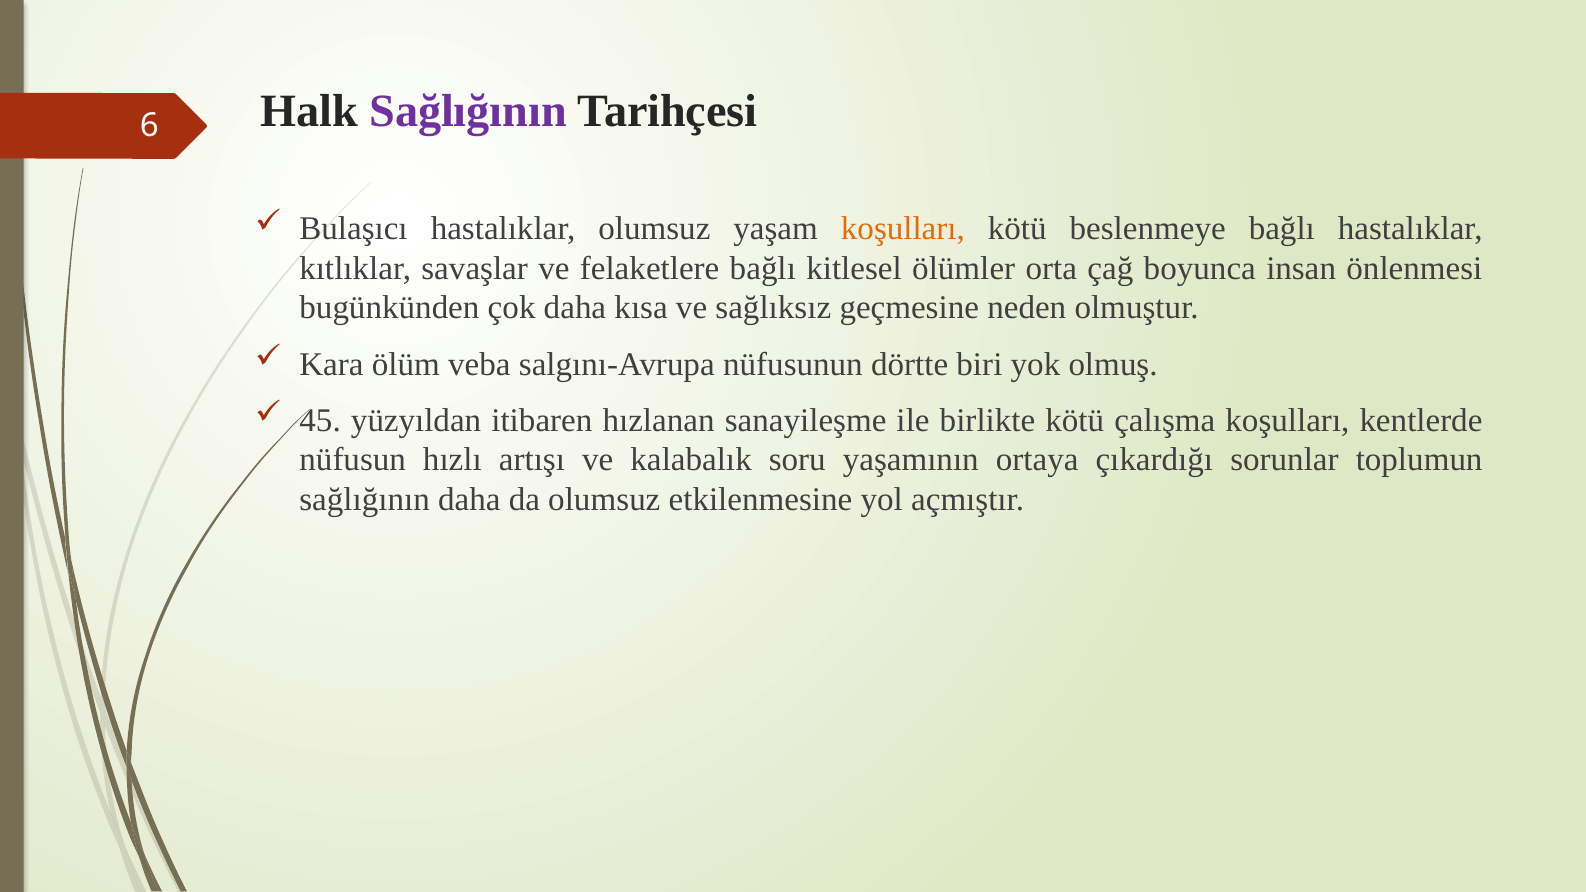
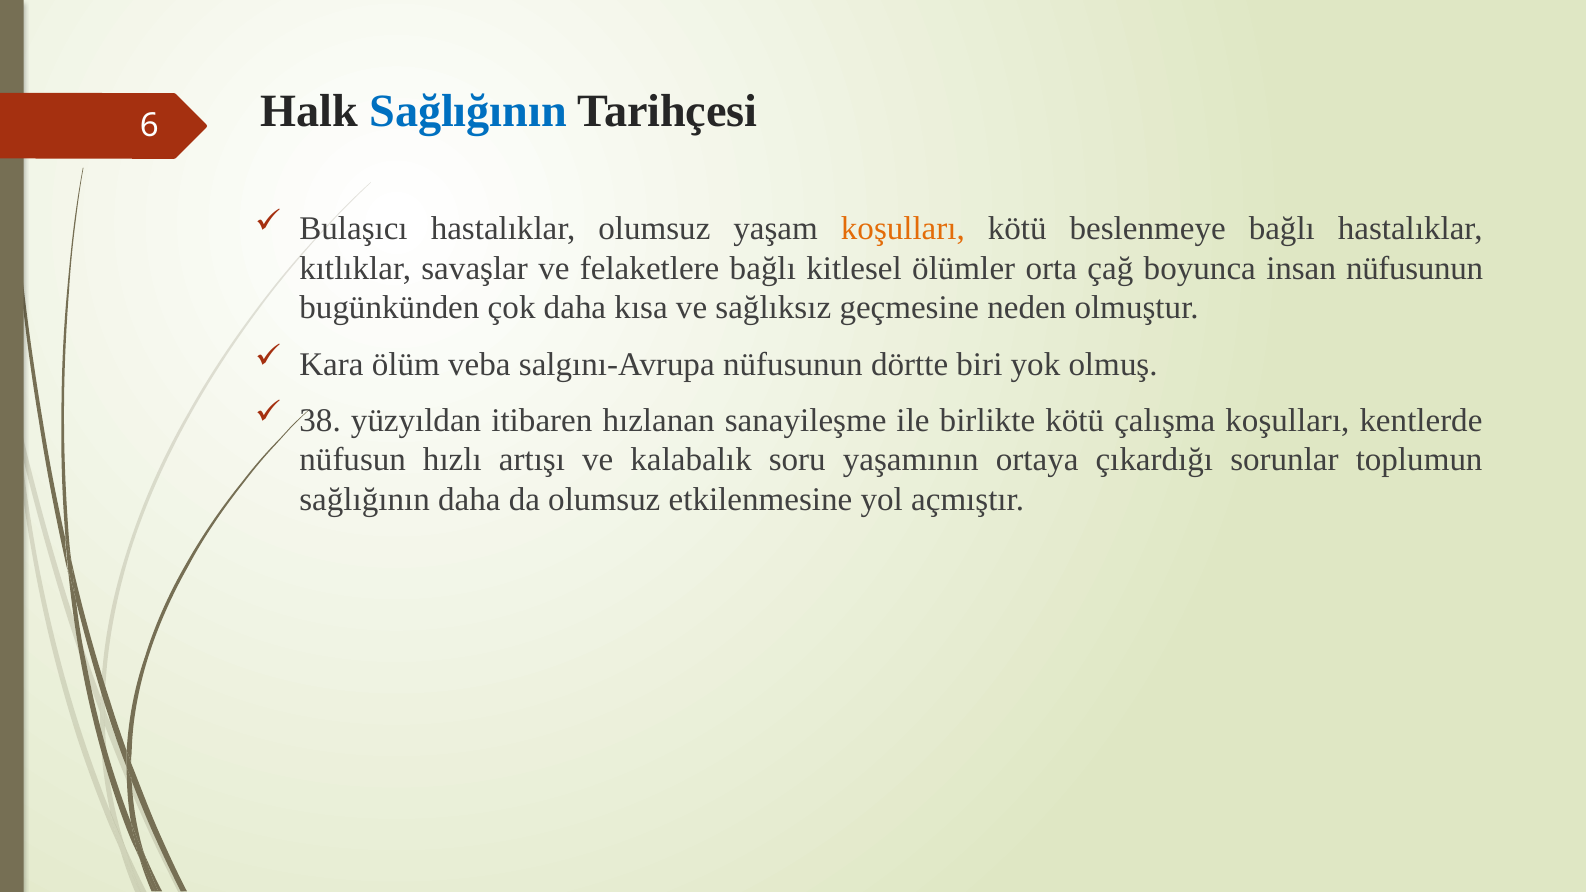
Sağlığının colour: purple -> blue (468, 111)
insan önlenmesi: önlenmesi -> nüfusunun (1415, 268)
45: 45 -> 38 (320, 420)
